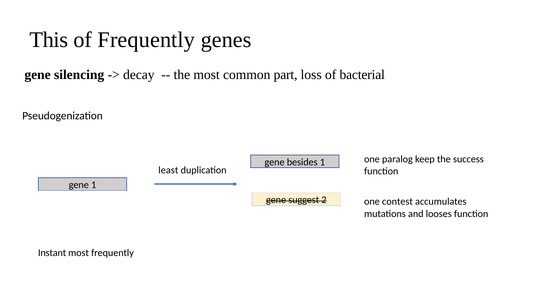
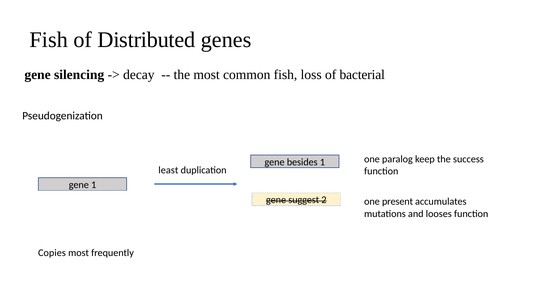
This: This -> Fish (49, 40)
of Frequently: Frequently -> Distributed (146, 40)
common part: part -> fish (286, 75)
contest: contest -> present (397, 201)
Instant: Instant -> Copies (52, 253)
